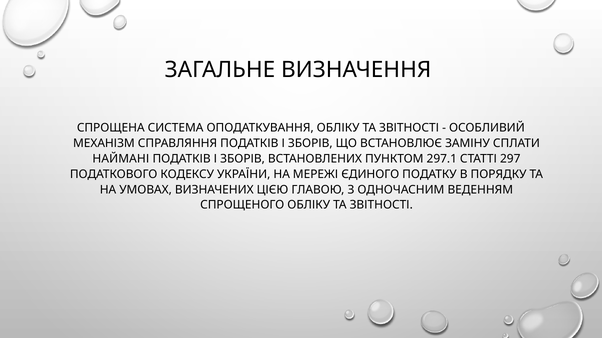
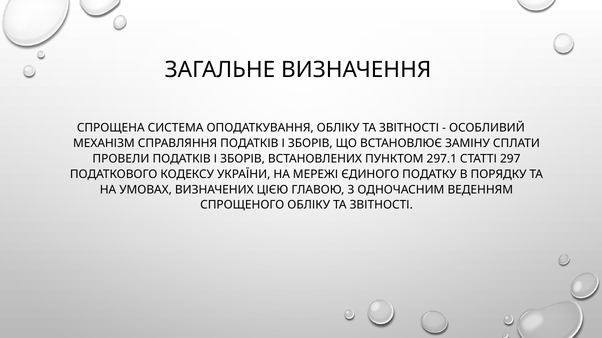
НАЙМАНІ: НАЙМАНІ -> ПРОВЕЛИ (121, 159)
